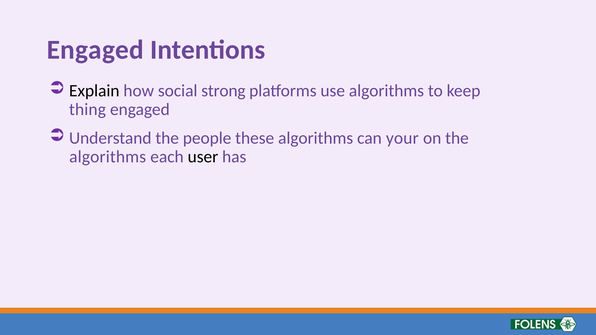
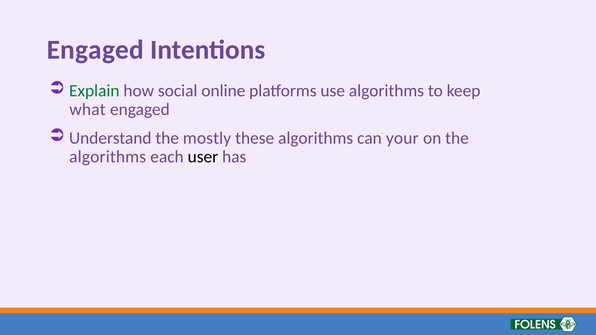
Explain colour: black -> green (94, 91)
strong: strong -> online (223, 91)
thing: thing -> what (87, 109)
people: people -> mostly (207, 138)
